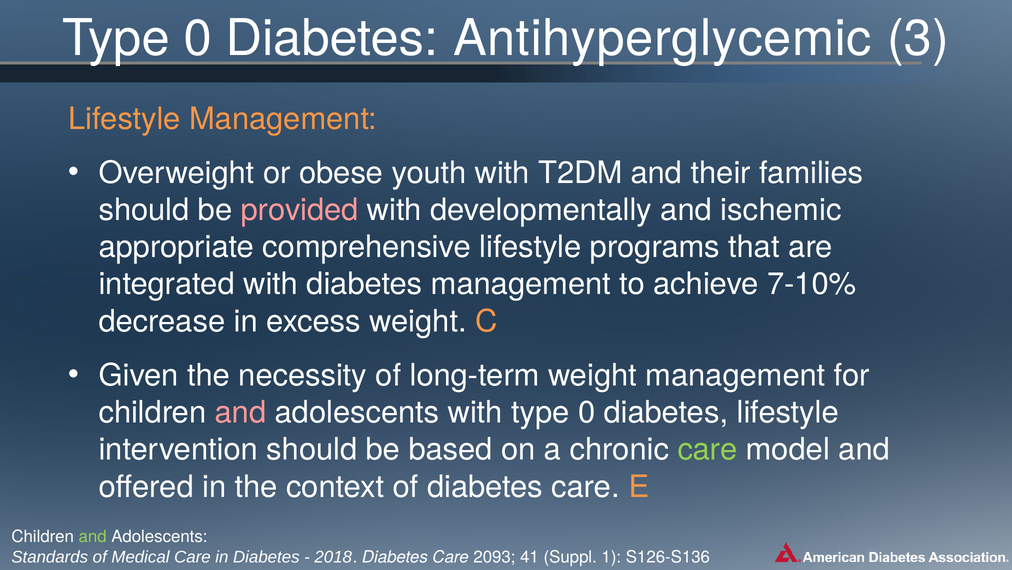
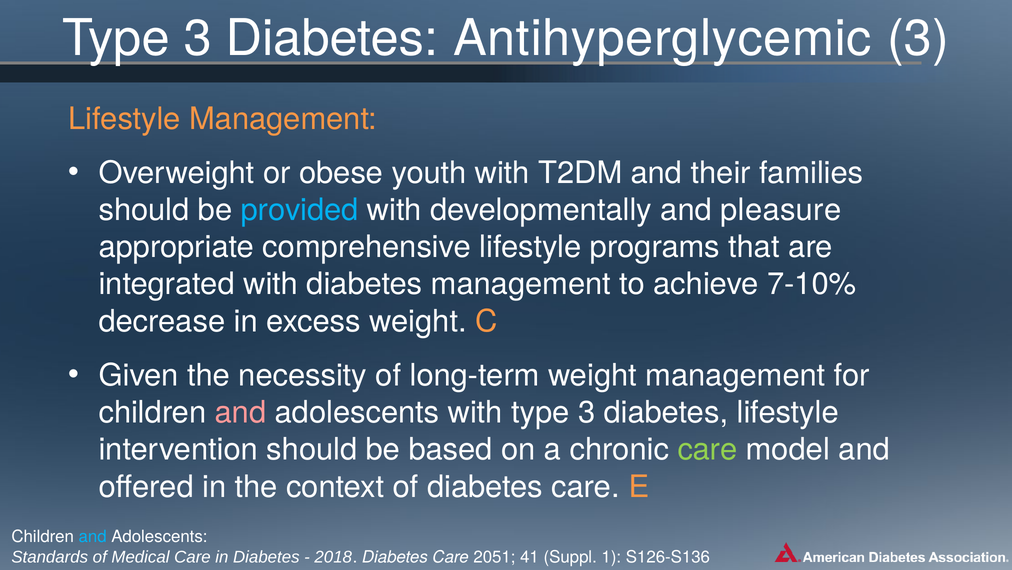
0: 0 -> 3 (198, 38)
provided colour: pink -> light blue (300, 210)
ischemic: ischemic -> pleasure (781, 210)
with type 0: 0 -> 3 (587, 412)
and colour: light green -> light blue (93, 536)
2093: 2093 -> 2051 (494, 556)
